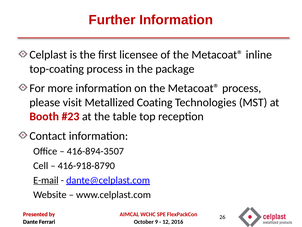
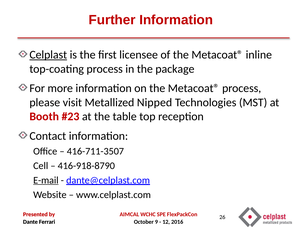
Celplast underline: none -> present (48, 55)
Coating: Coating -> Nipped (155, 102)
416-894-3507: 416-894-3507 -> 416-711-3507 (95, 151)
